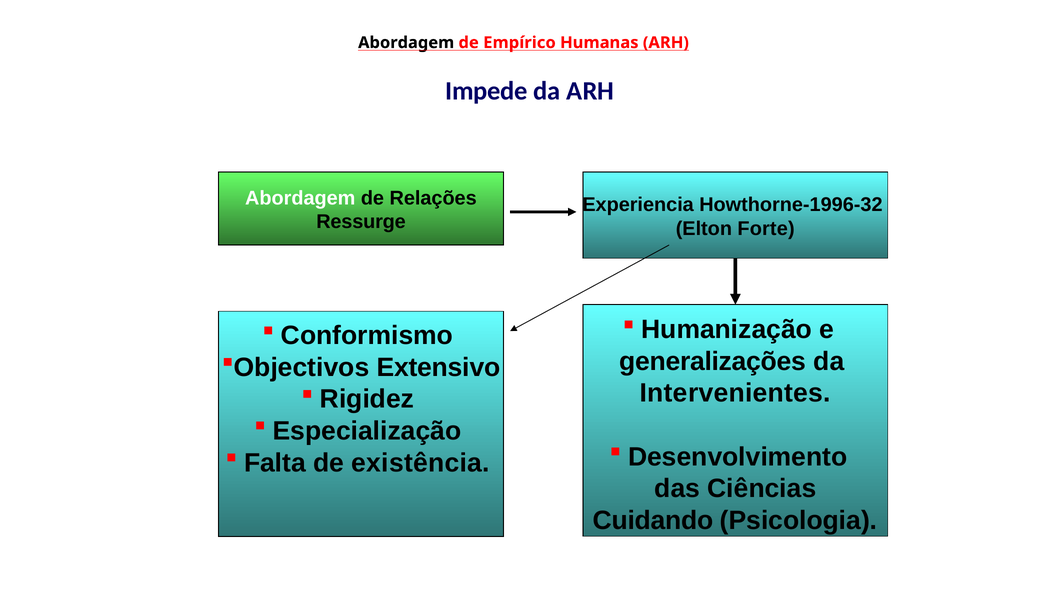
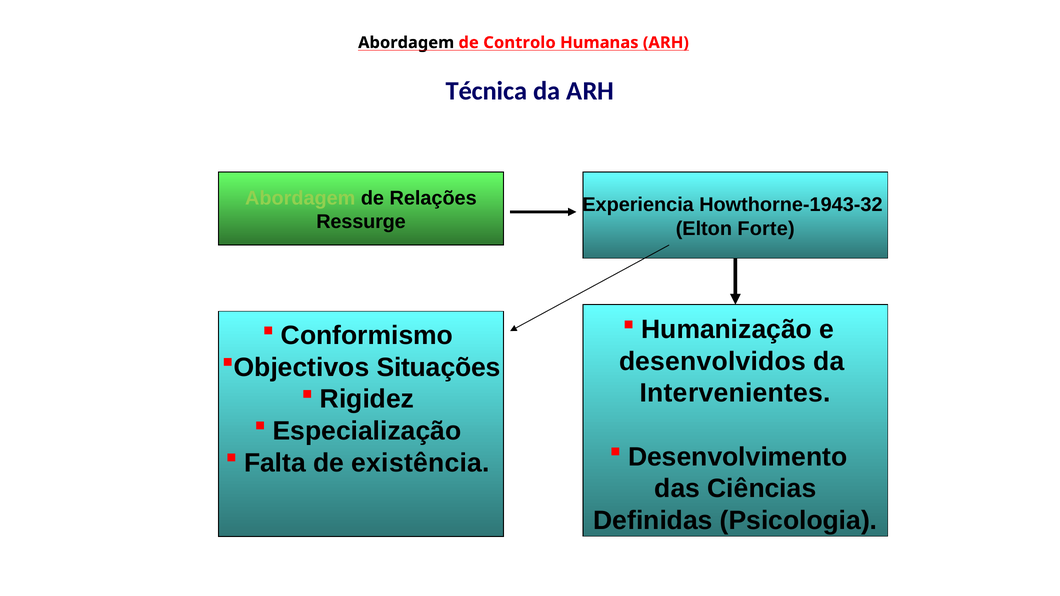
Empírico: Empírico -> Controlo (519, 43)
Impede: Impede -> Técnica (486, 91)
Abordagem colour: white -> light green (300, 198)
Howthorne-1996-32: Howthorne-1996-32 -> Howthorne-1943-32 (791, 205)
generalizações: generalizações -> desenvolvidos (712, 362)
Extensivo: Extensivo -> Situações (438, 368)
Cuidando: Cuidando -> Definidas (653, 521)
